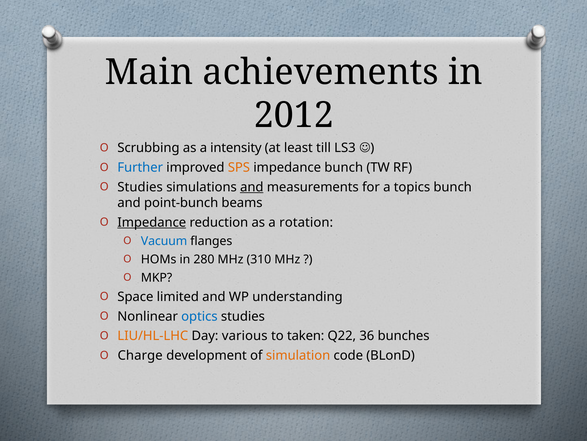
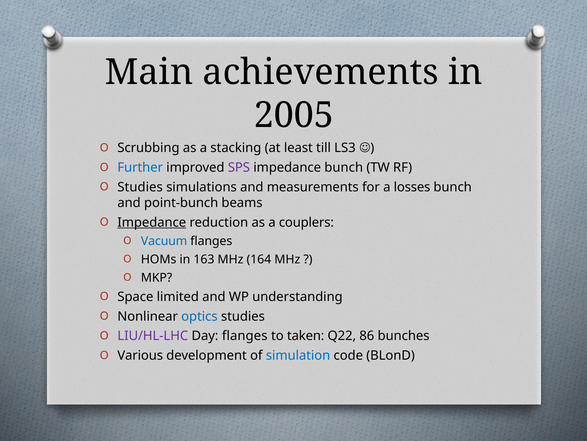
2012: 2012 -> 2005 (294, 115)
intensity: intensity -> stacking (236, 148)
SPS colour: orange -> purple (239, 167)
and underline: present -> none (252, 187)
topics: topics -> losses (412, 187)
rotation: rotation -> couplers (306, 222)
280: 280 -> 163 (204, 259)
310: 310 -> 164 (259, 259)
LIU/HL-LHC colour: orange -> purple (153, 335)
Day various: various -> flanges (245, 335)
36: 36 -> 86 (367, 335)
Charge: Charge -> Various (140, 355)
simulation colour: orange -> blue (298, 355)
